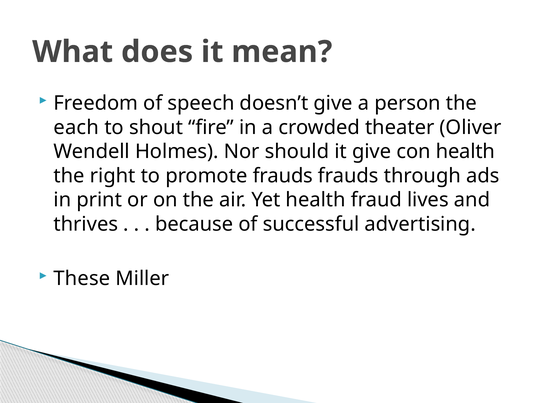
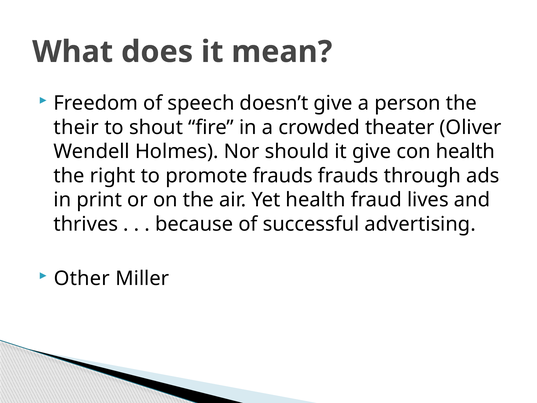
each: each -> their (76, 127)
These: These -> Other (82, 278)
